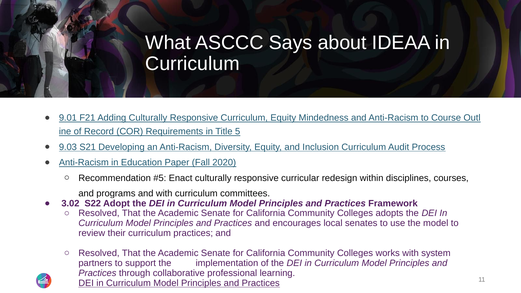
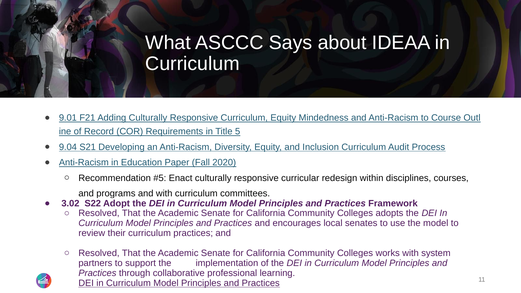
9.03: 9.03 -> 9.04 (68, 147)
